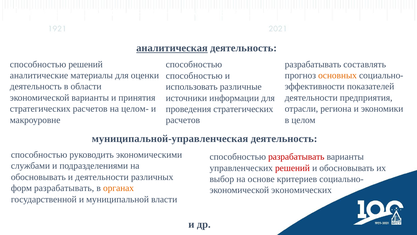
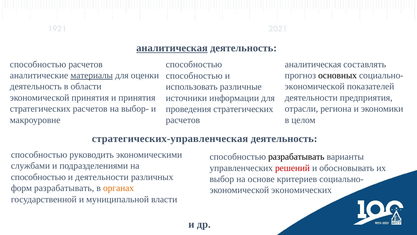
способностью решений: решений -> расчетов (86, 64)
разрабатывать: разрабатывать -> аналитическая (313, 64)
материалы underline: none -> present (92, 75)
основных colour: orange -> black (338, 75)
эффективности: эффективности -> экономической (315, 86)
экономической варианты: варианты -> принятия (90, 98)
целом-: целом- -> выбор- (135, 109)
муниципальной-управленческая: муниципальной-управленческая -> стратегических-управленческая (170, 138)
разрабатывать colour: red -> black (296, 157)
обосновывать: обосновывать -> способностью (38, 177)
